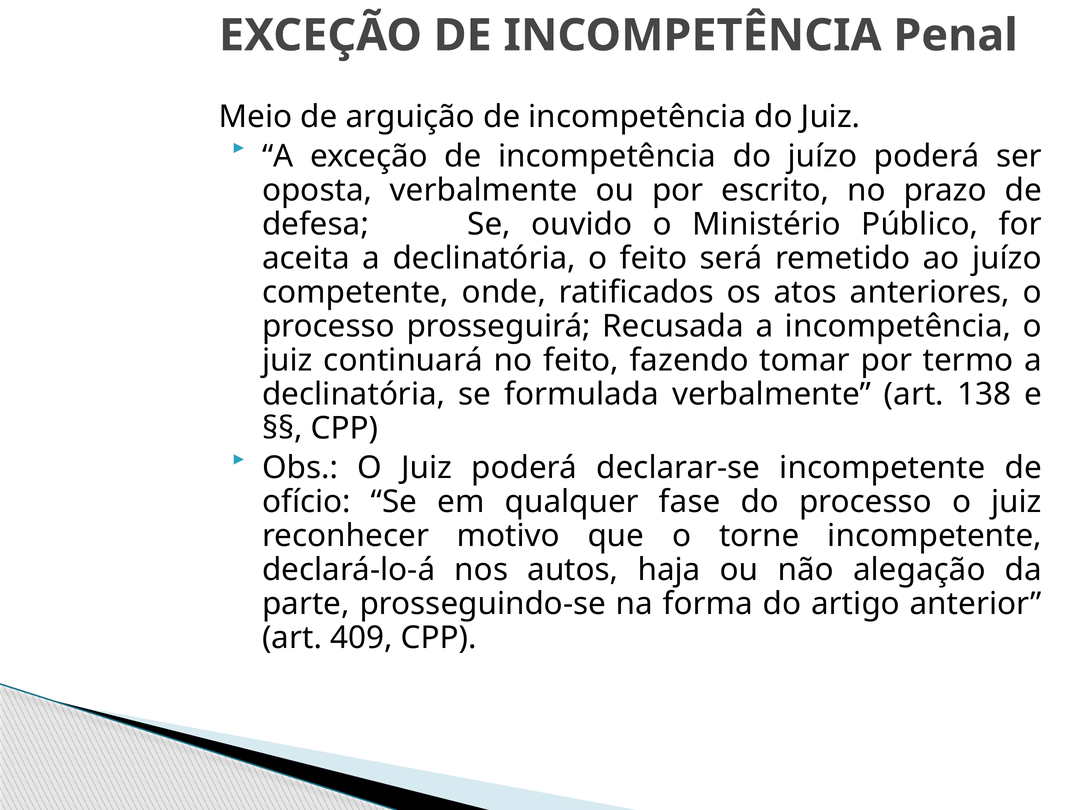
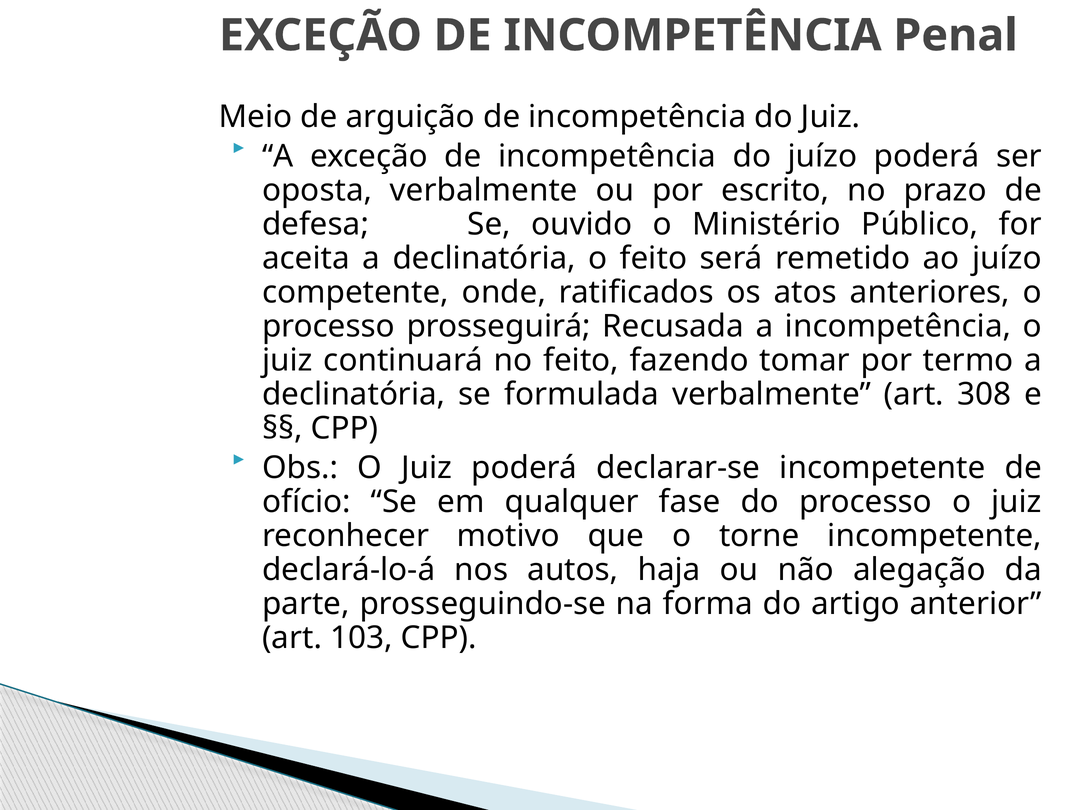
138: 138 -> 308 (984, 394)
409: 409 -> 103 (361, 638)
